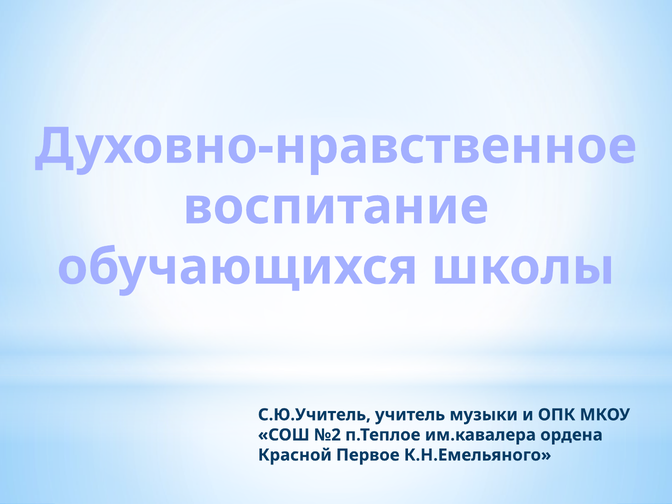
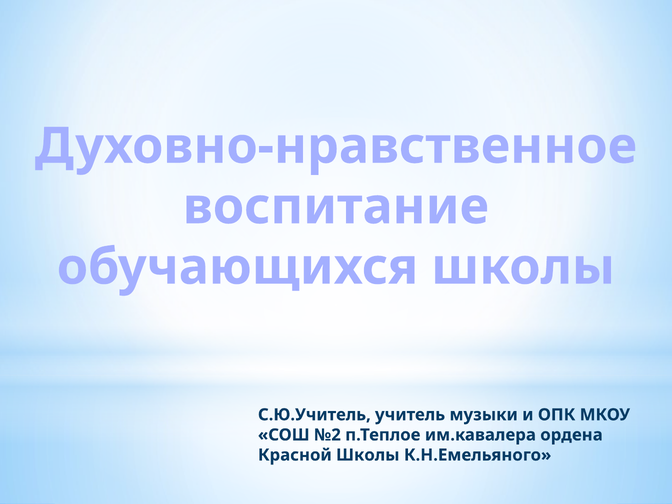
Красной Первое: Первое -> Школы (368, 455)
